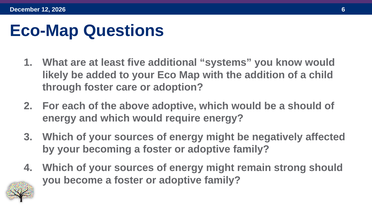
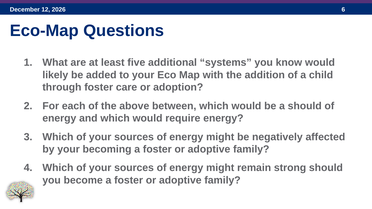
above adoptive: adoptive -> between (174, 106)
